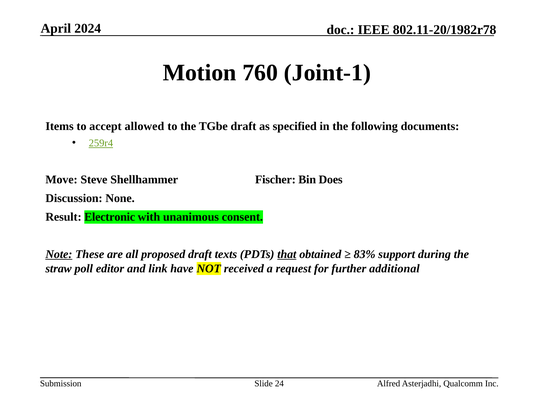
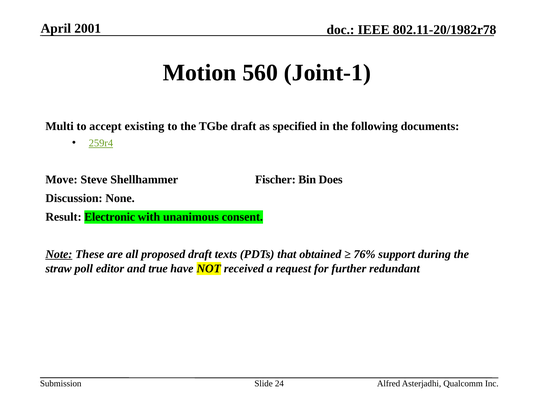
2024: 2024 -> 2001 (88, 28)
760: 760 -> 560 (260, 73)
Items: Items -> Multi (60, 126)
allowed: allowed -> existing (144, 126)
that underline: present -> none (287, 255)
83%: 83% -> 76% (365, 255)
link: link -> true (158, 269)
additional: additional -> redundant (395, 269)
